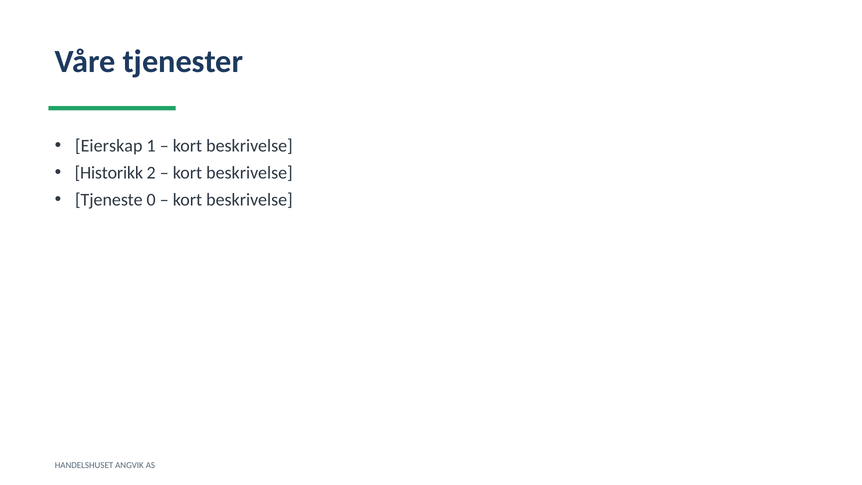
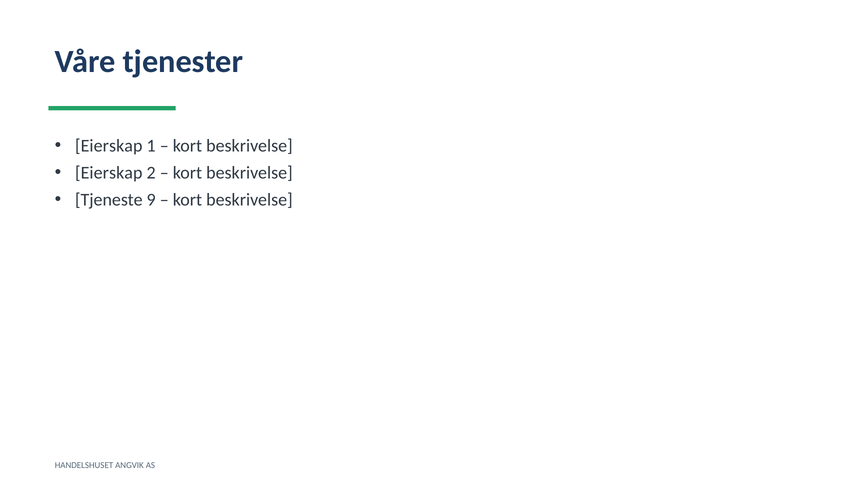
Historikk: Historikk -> Eierskap (109, 173)
0: 0 -> 9 (151, 200)
